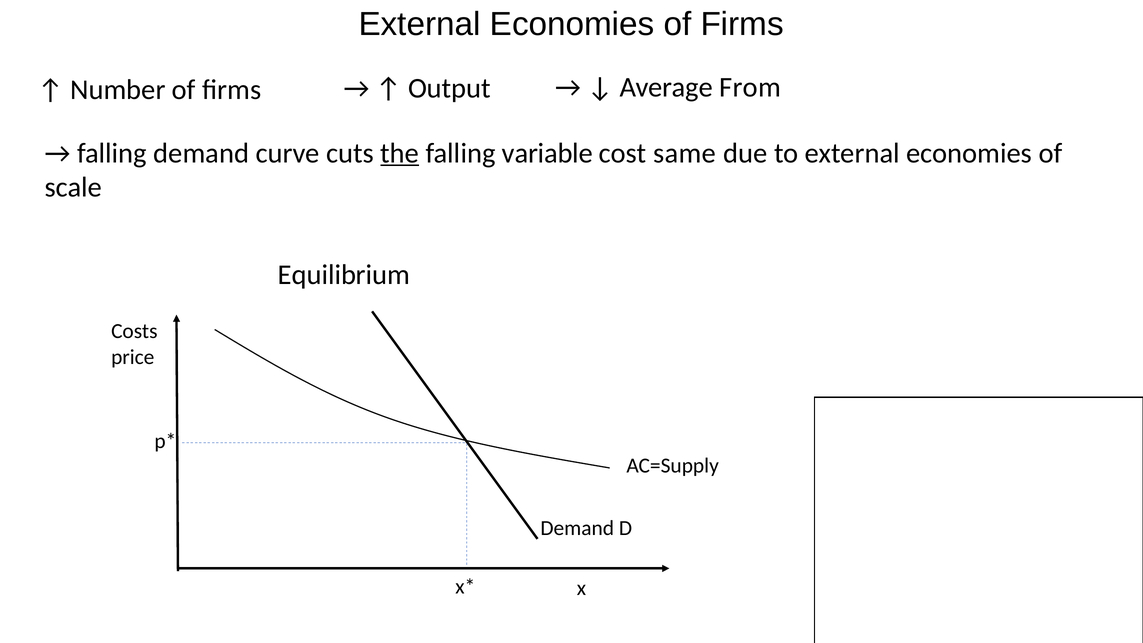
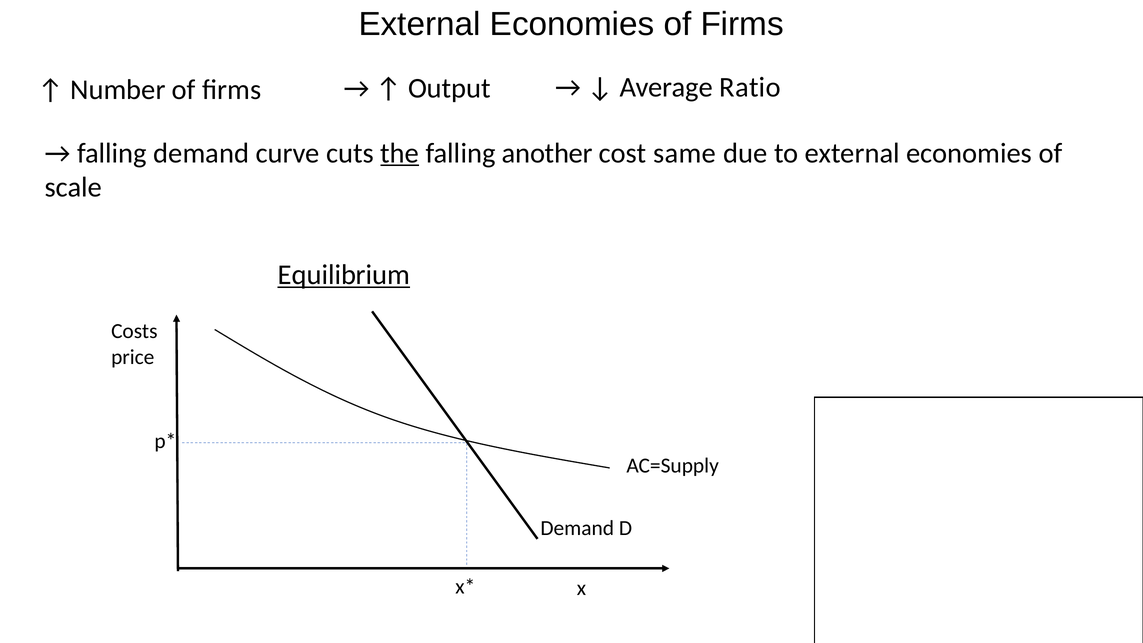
From: From -> Ratio (750, 87)
variable: variable -> another (547, 153)
Equilibrium underline: none -> present (344, 275)
